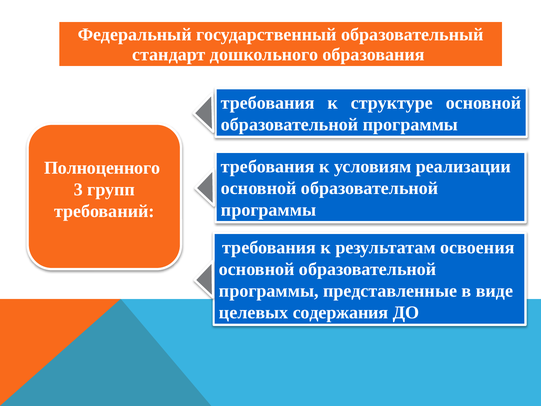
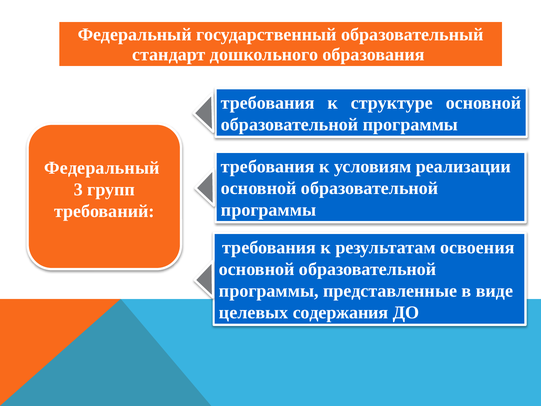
Полноценного: Полноценного -> Федеральный (102, 168)
